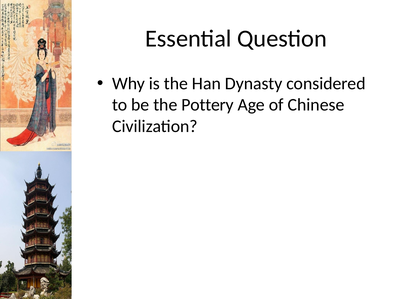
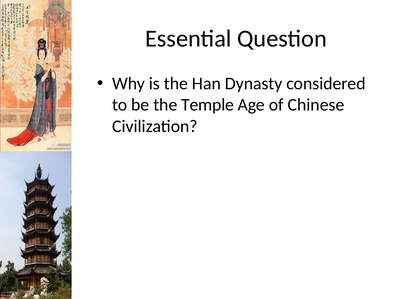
Pottery: Pottery -> Temple (208, 105)
